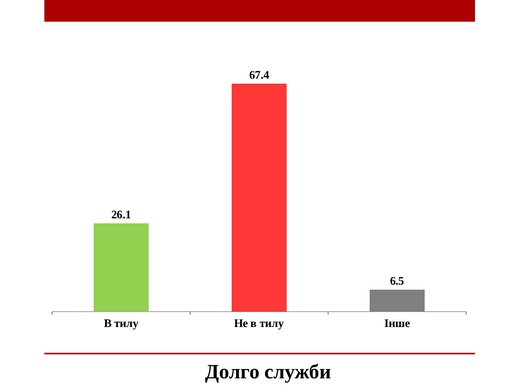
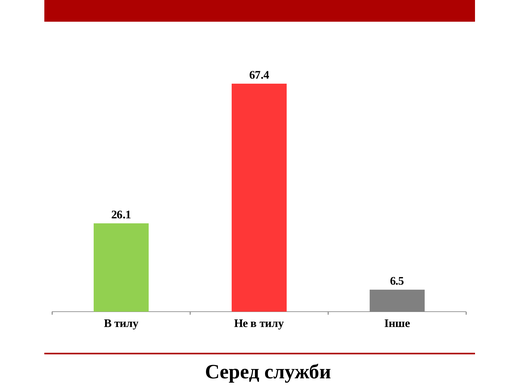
Долго: Долго -> Серед (232, 371)
